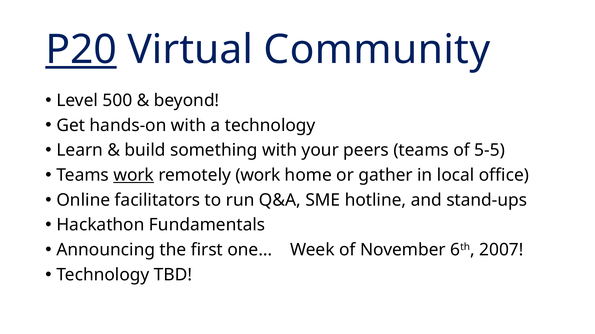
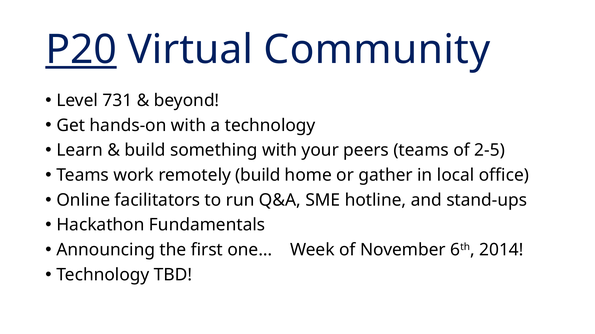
500: 500 -> 731 (117, 101)
5-5: 5-5 -> 2-5 (490, 150)
work underline: present -> none (134, 175)
remotely work: work -> build (258, 175)
2007: 2007 -> 2014 (501, 250)
